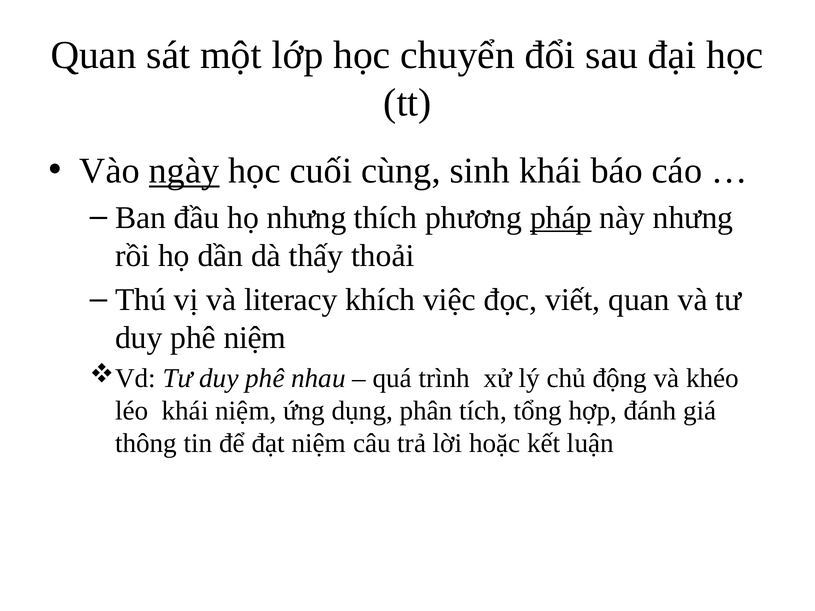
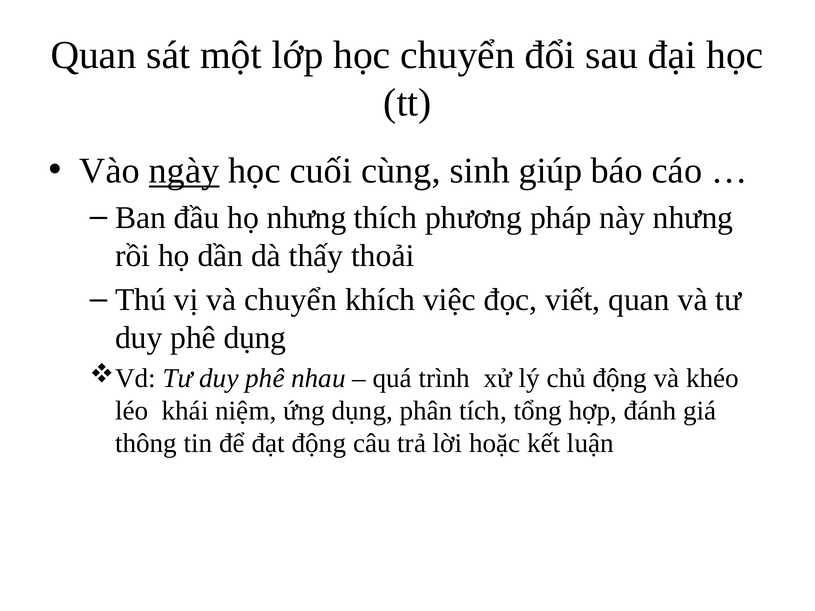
sinh khái: khái -> giúp (550, 171)
pháp underline: present -> none (561, 218)
và literacy: literacy -> chuyển (291, 300)
phê niệm: niệm -> dụng (255, 338)
đạt niệm: niệm -> động (319, 444)
